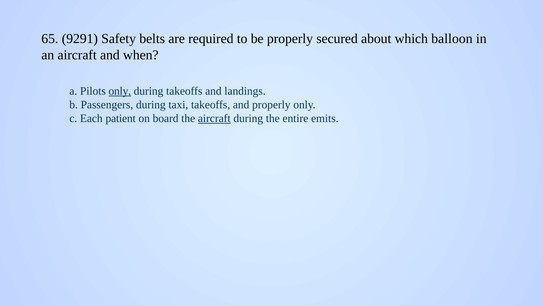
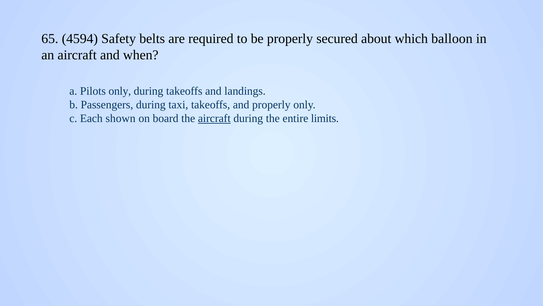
9291: 9291 -> 4594 (80, 39)
only underline: present -> none (120, 91)
patient: patient -> shown (121, 118)
emits: emits -> limits (325, 118)
